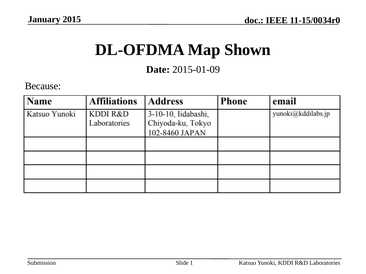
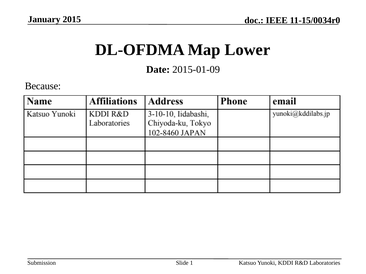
Shown: Shown -> Lower (247, 50)
